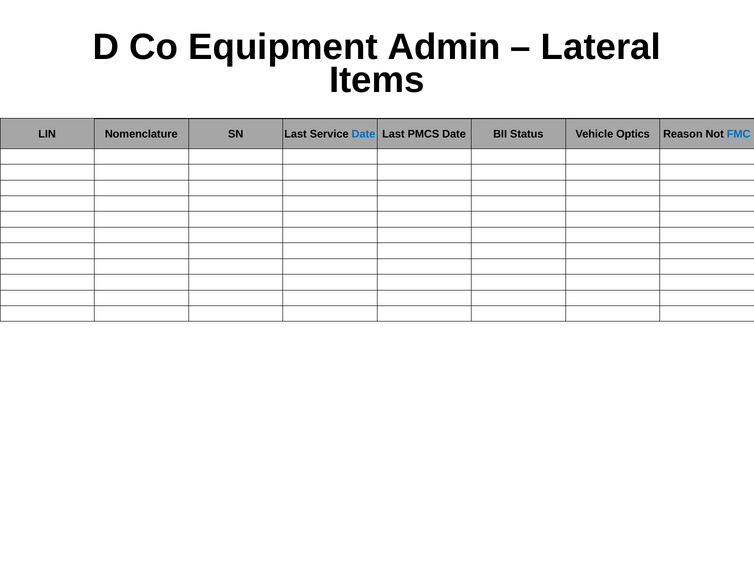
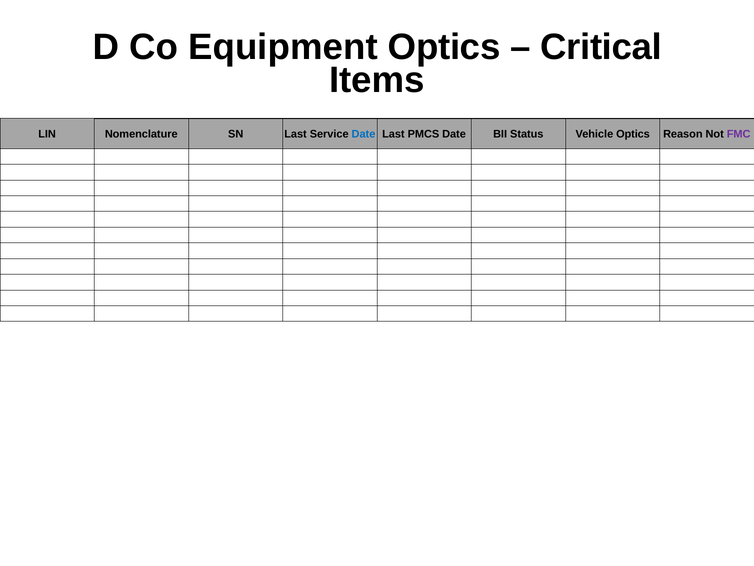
Equipment Admin: Admin -> Optics (444, 47)
Lateral: Lateral -> Critical (601, 47)
FMC colour: blue -> purple (739, 134)
